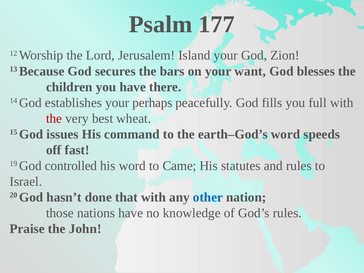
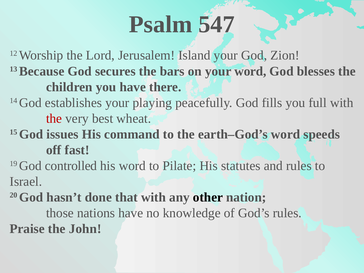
177: 177 -> 547 (216, 24)
your want: want -> word (250, 71)
perhaps: perhaps -> playing (152, 103)
Came: Came -> Pilate (179, 166)
other colour: blue -> black (208, 197)
